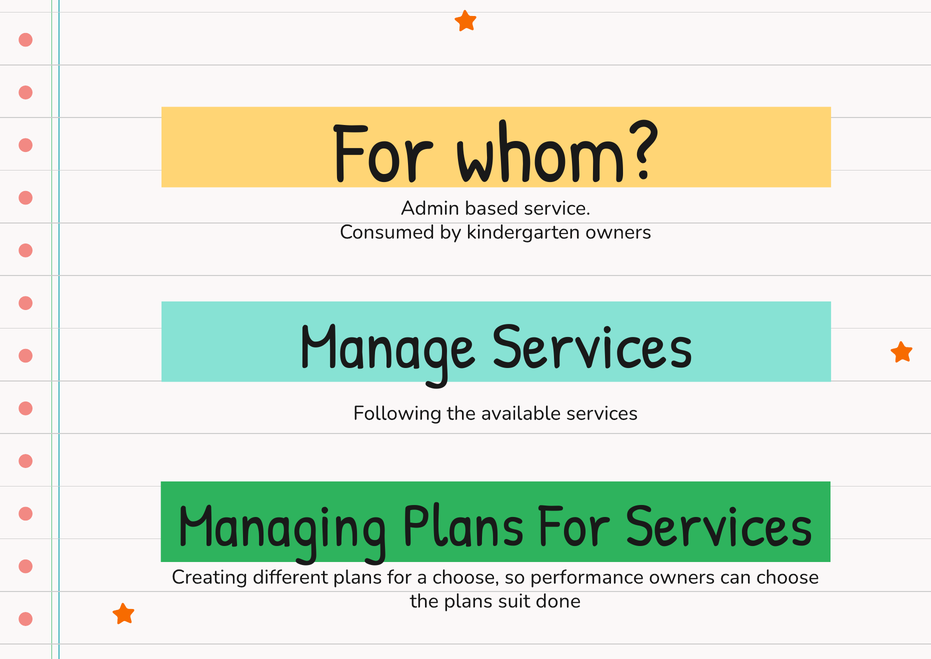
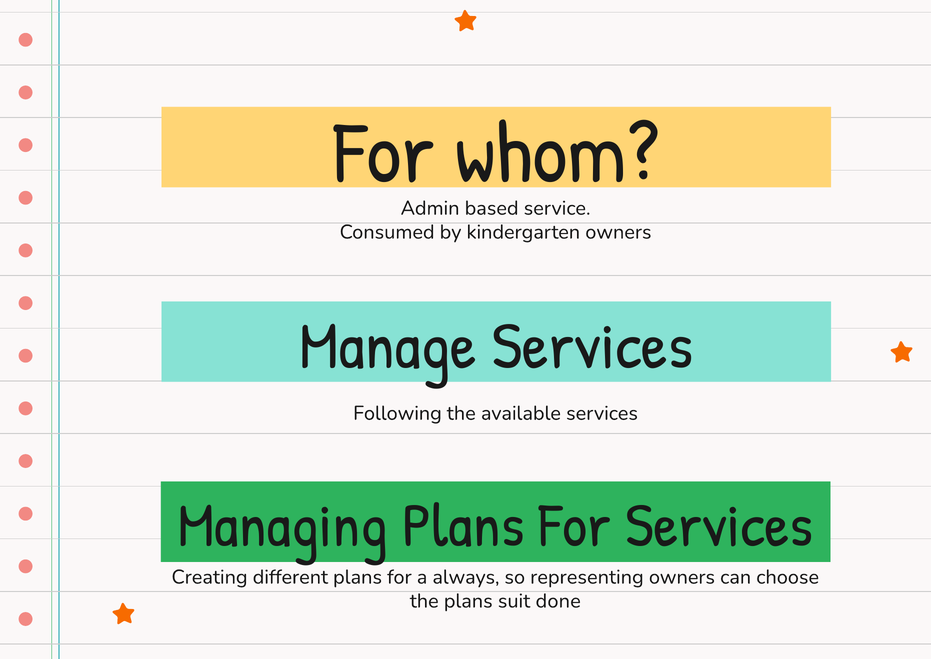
a choose: choose -> always (466, 577)
performance: performance -> representing (587, 577)
